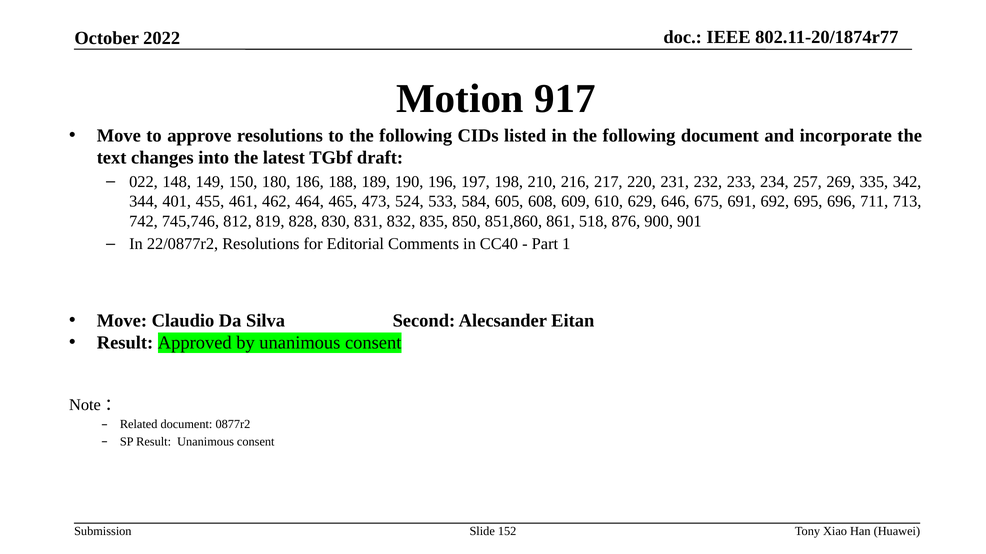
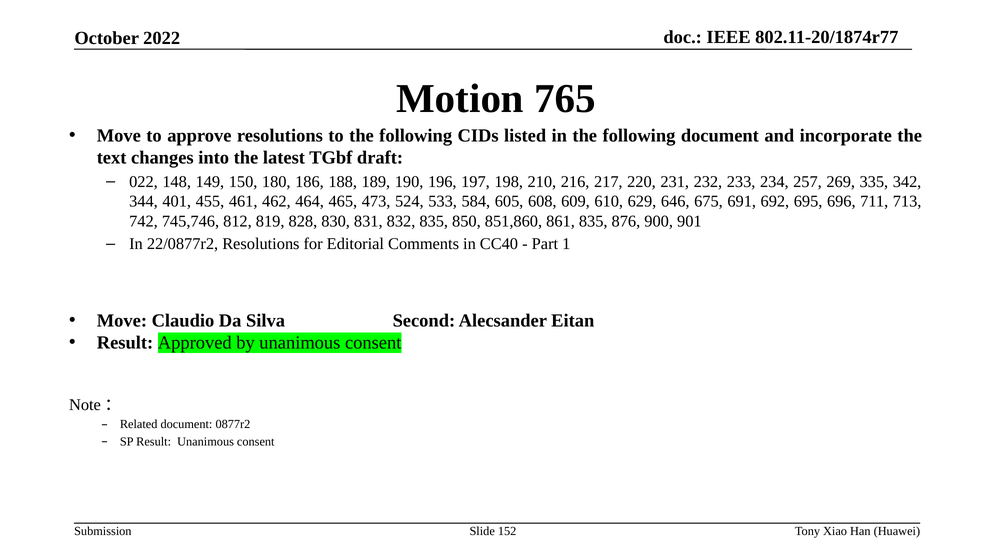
917: 917 -> 765 (565, 99)
861 518: 518 -> 835 (593, 221)
